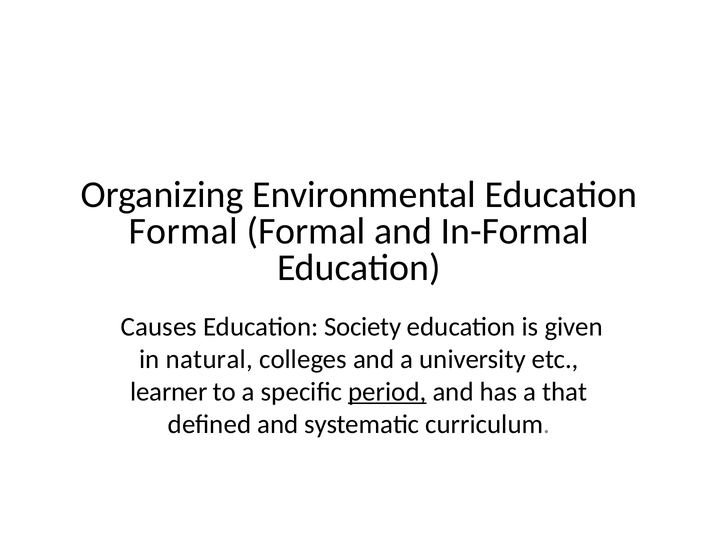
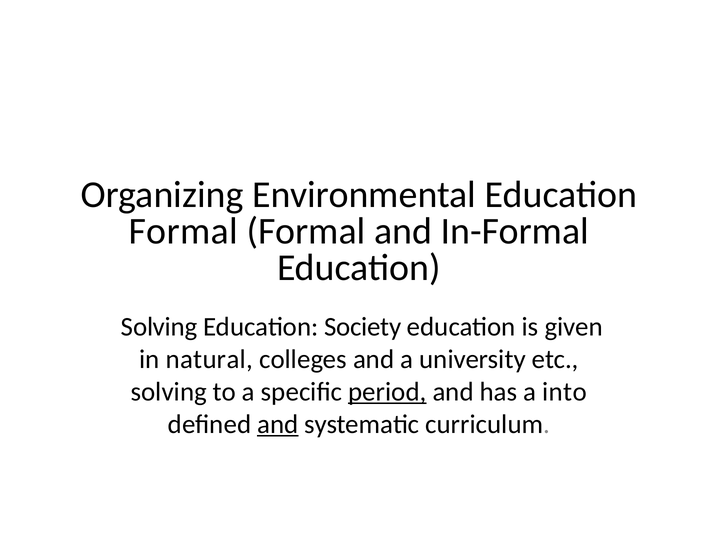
Causes: Causes -> Solving (159, 327)
learner: learner -> solving (169, 391)
that: that -> into (565, 391)
and underline: none -> present (278, 424)
